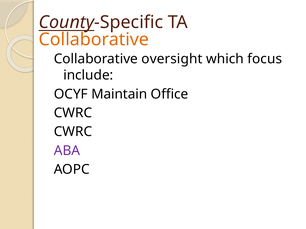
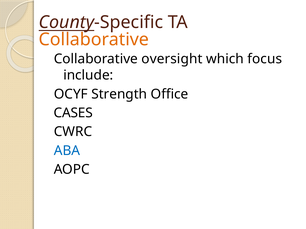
Maintain: Maintain -> Strength (119, 94)
CWRC: CWRC -> CASES (73, 113)
ABA colour: purple -> blue (67, 151)
